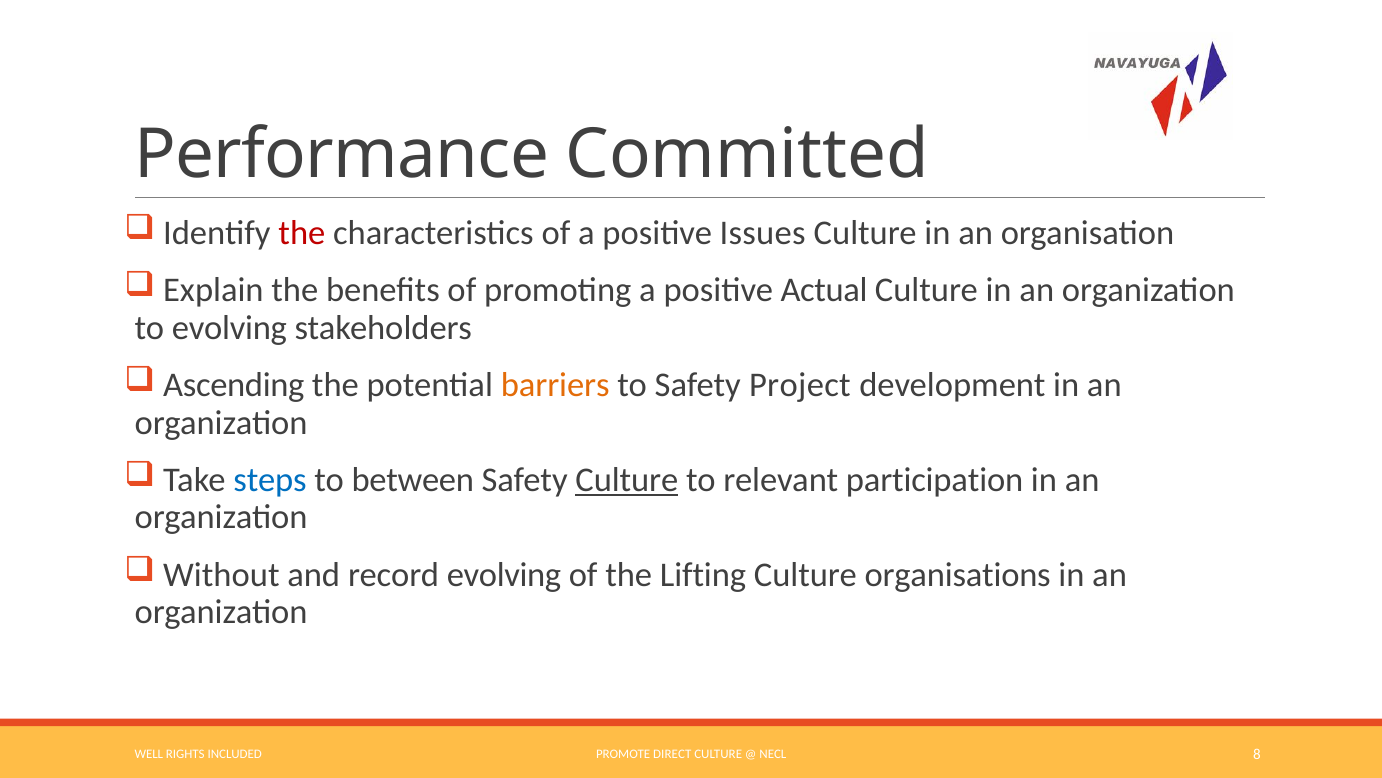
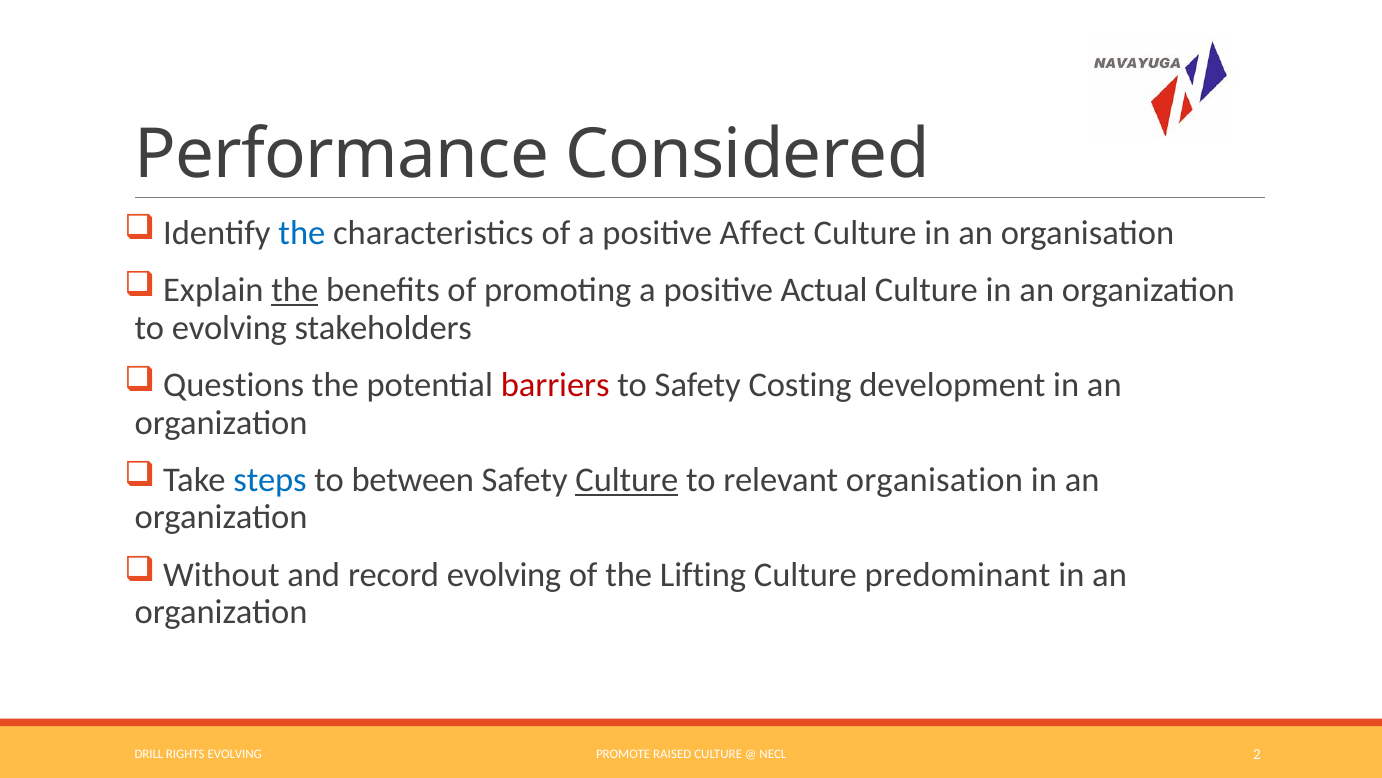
Committed: Committed -> Considered (748, 155)
the colour: red -> blue (302, 233)
Issues: Issues -> Affect (763, 233)
the underline: none -> present (295, 290)
Ascending: Ascending -> Questions (234, 385)
barriers colour: orange -> red (555, 385)
Project: Project -> Costing (800, 385)
relevant participation: participation -> organisation (934, 480)
organisations: organisations -> predominant (957, 575)
WELL: WELL -> DRILL (149, 754)
RIGHTS INCLUDED: INCLUDED -> EVOLVING (235, 754)
DIRECT: DIRECT -> RAISED (672, 754)
8: 8 -> 2 (1257, 754)
